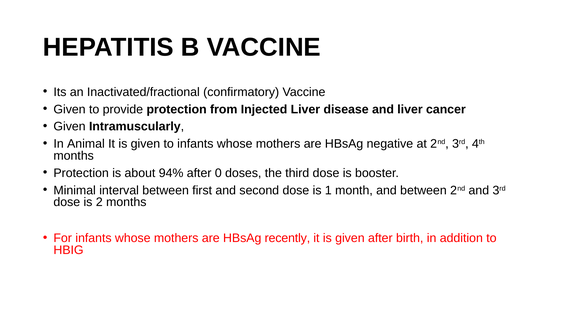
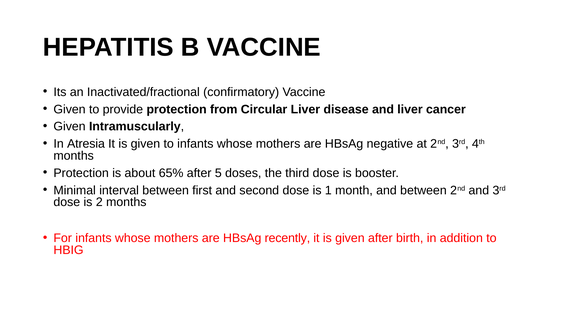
Injected: Injected -> Circular (264, 109)
Animal: Animal -> Atresia (86, 144)
94%: 94% -> 65% (171, 173)
0: 0 -> 5 (218, 173)
